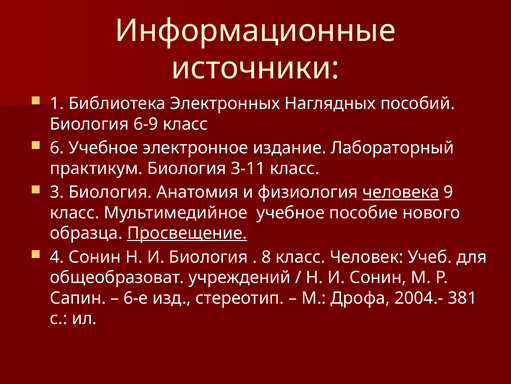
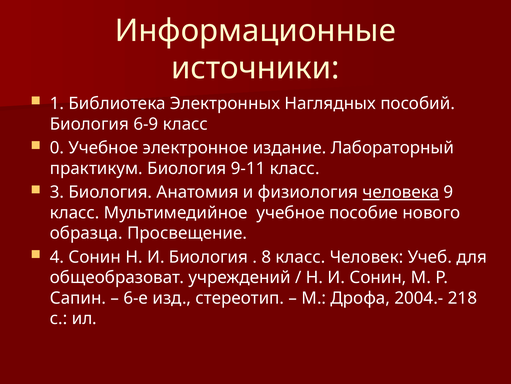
6: 6 -> 0 (57, 148)
3-11: 3-11 -> 9-11 (248, 168)
Просвещение underline: present -> none (187, 233)
381: 381 -> 218 (462, 298)
